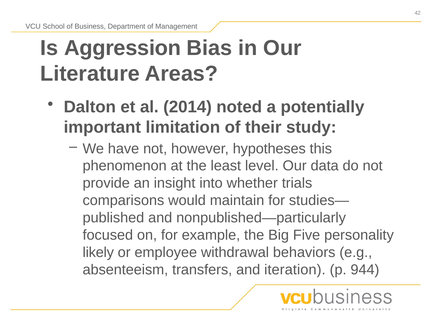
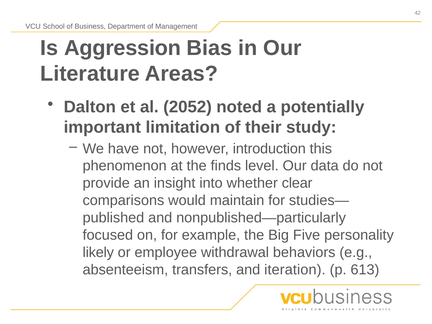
2014: 2014 -> 2052 (188, 107)
hypotheses: hypotheses -> introduction (269, 149)
least: least -> finds (226, 166)
trials: trials -> clear (297, 183)
944: 944 -> 613 (365, 270)
